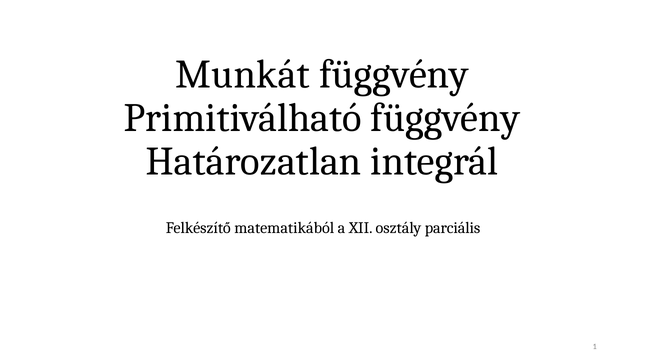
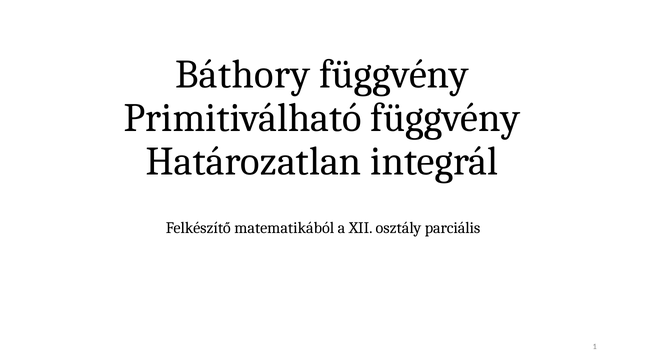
Munkát: Munkát -> Báthory (243, 74)
